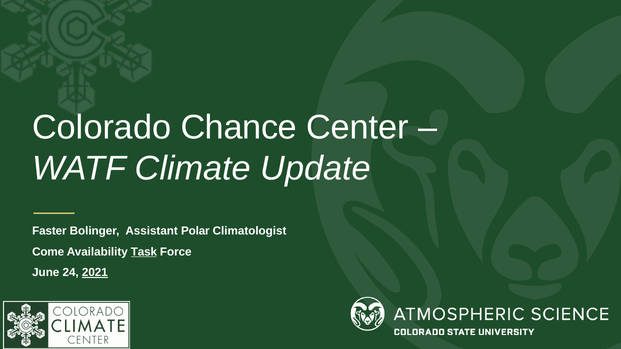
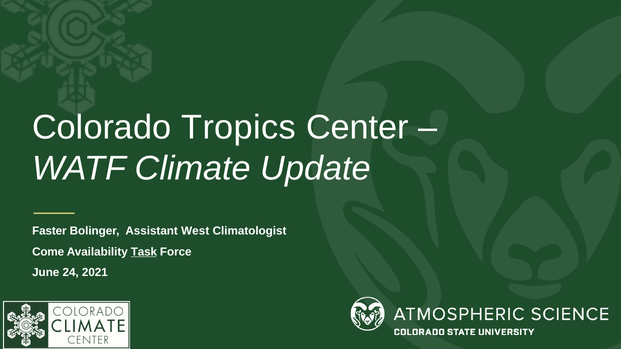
Chance: Chance -> Tropics (238, 128)
Polar: Polar -> West (195, 231)
2021 underline: present -> none (95, 273)
